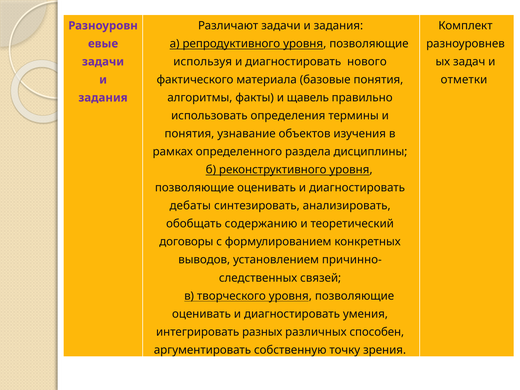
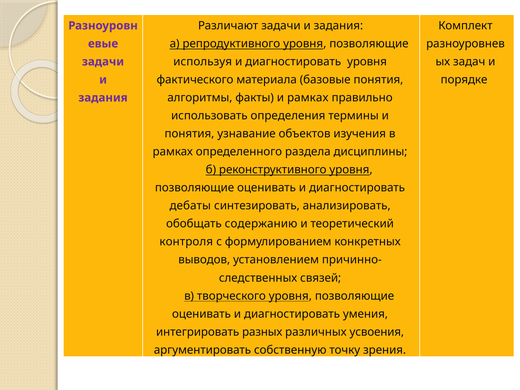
диагностировать нового: нового -> уровня (367, 62)
отметки: отметки -> порядке (464, 80)
и щавель: щавель -> рамках (308, 98)
договоры: договоры -> контроля (186, 242)
способен: способен -> усвоения (377, 332)
